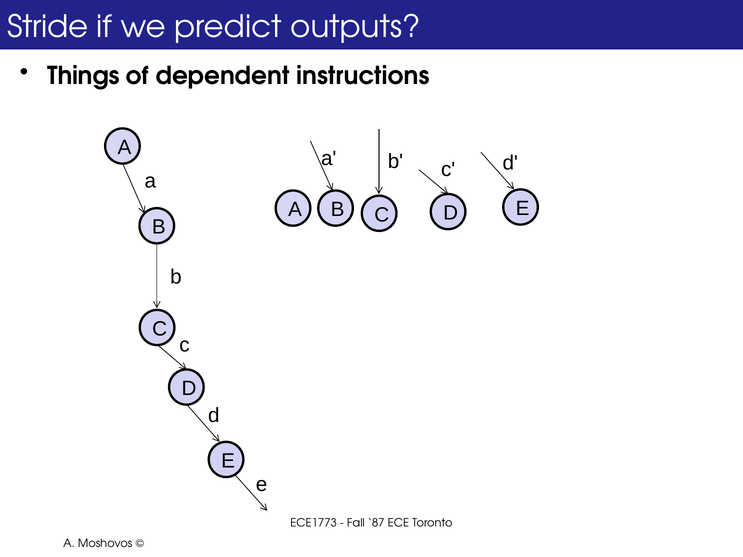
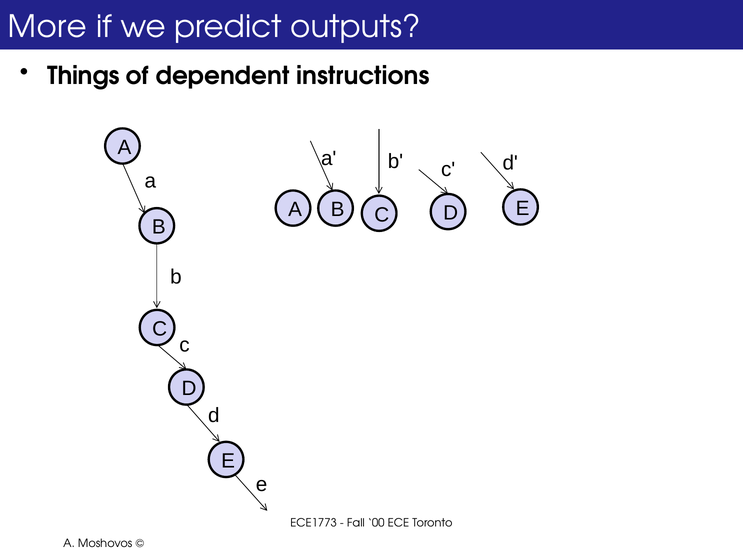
Stride: Stride -> More (47, 27)
87: 87 -> 00 (376, 523)
